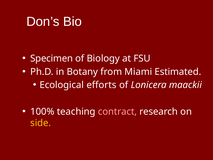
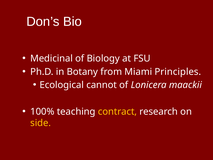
Specimen: Specimen -> Medicinal (52, 58)
Estimated: Estimated -> Principles (178, 72)
efforts: efforts -> cannot (102, 85)
contract colour: pink -> yellow (117, 111)
